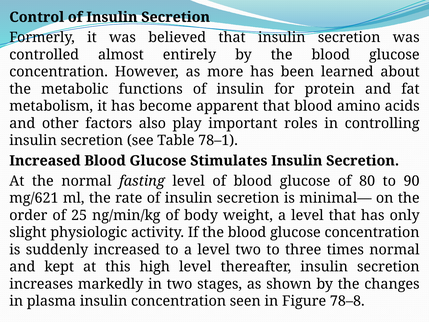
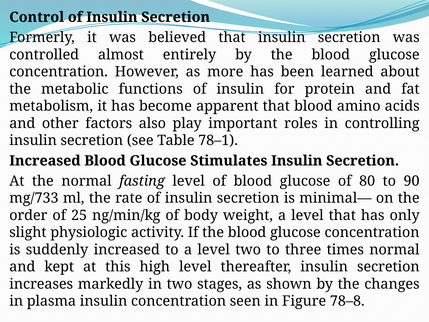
mg/621: mg/621 -> mg/733 (34, 198)
